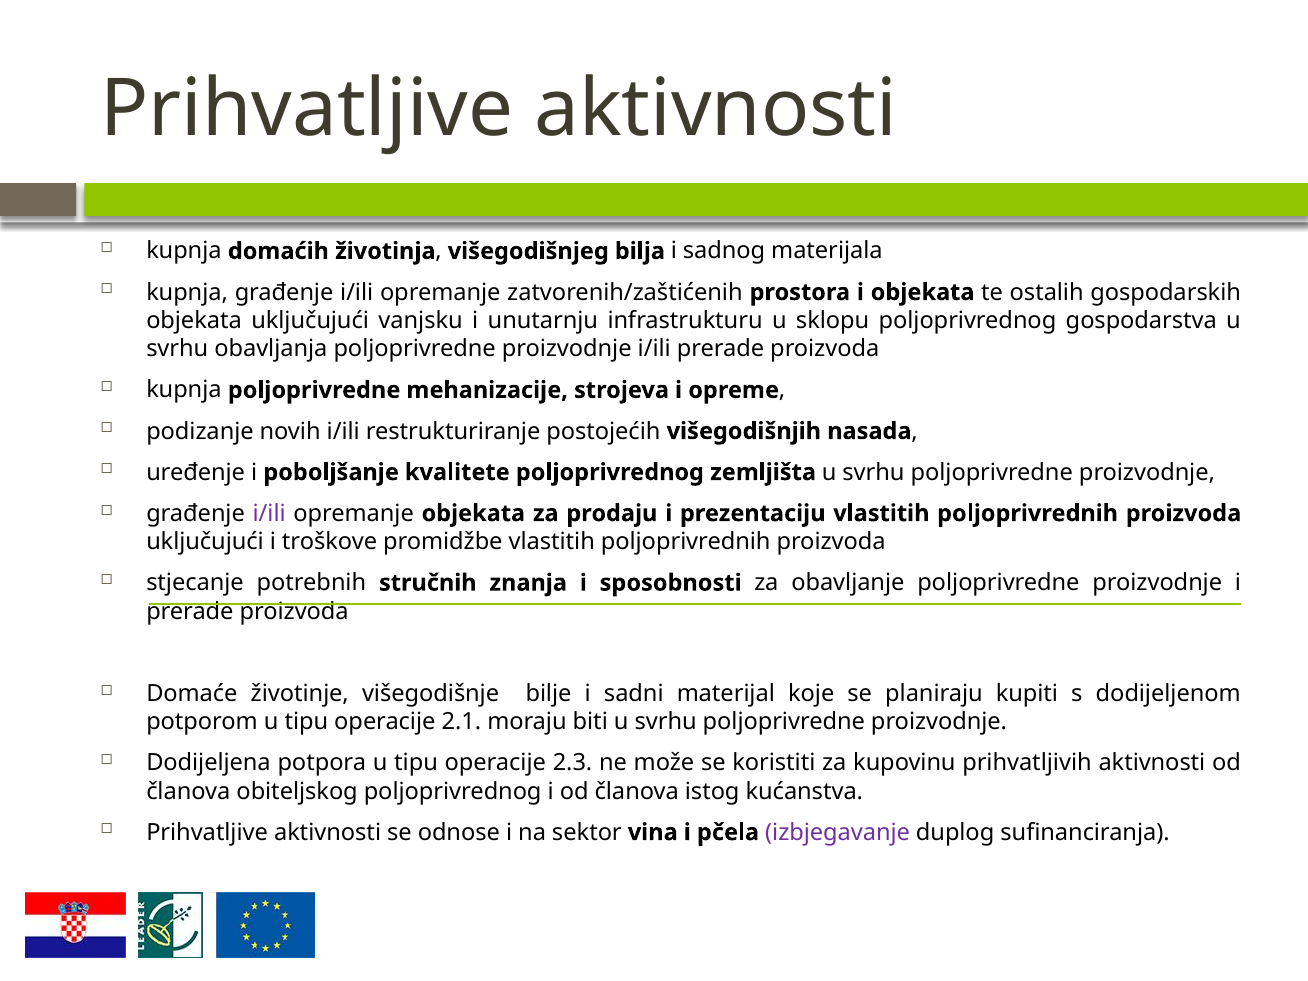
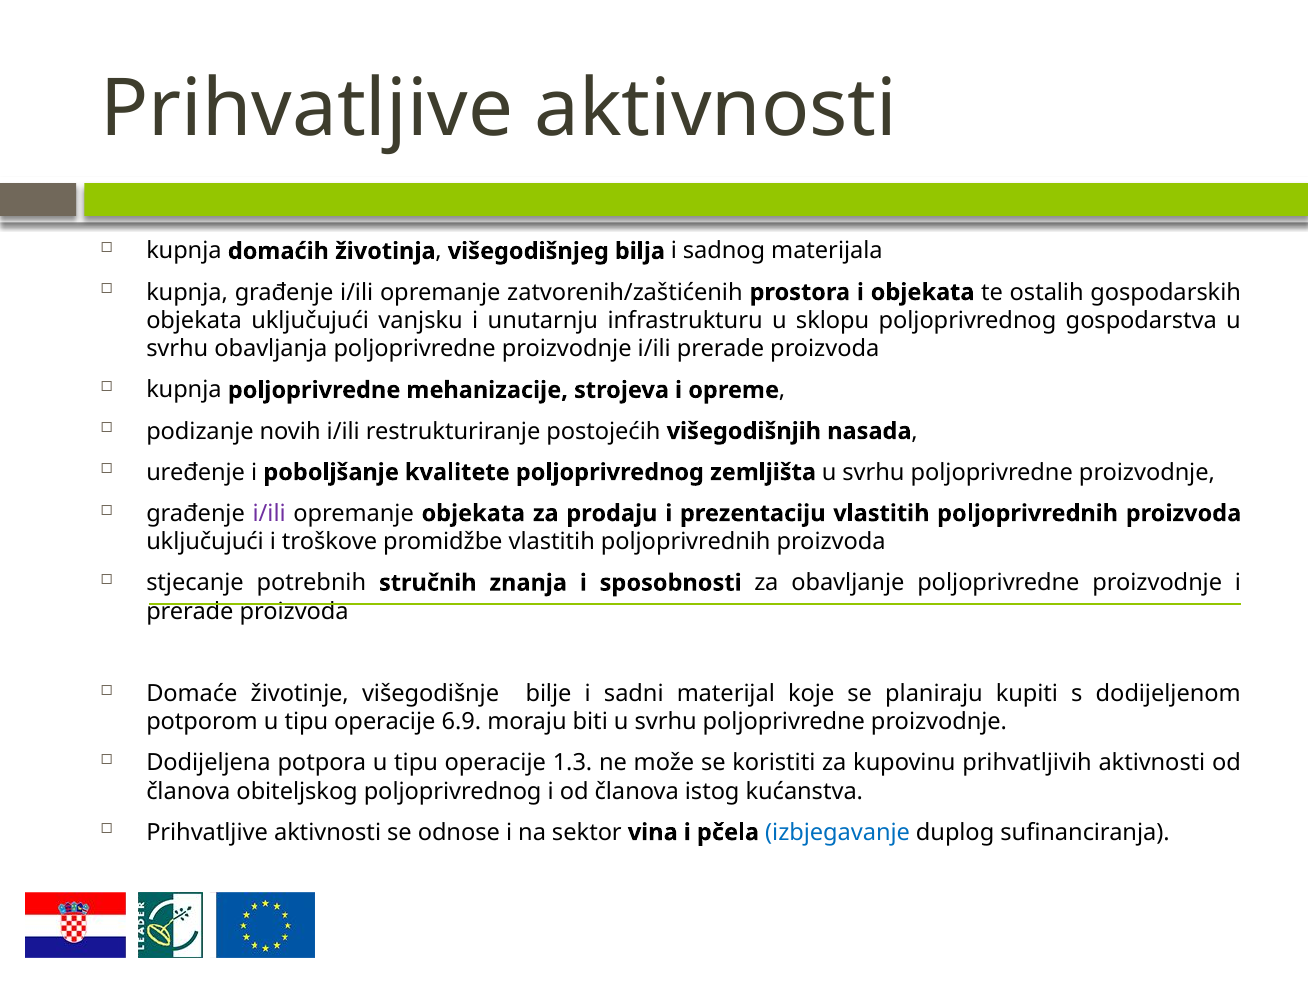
2.1: 2.1 -> 6.9 (461, 722)
2.3: 2.3 -> 1.3 (573, 763)
izbjegavanje colour: purple -> blue (838, 832)
